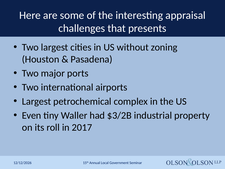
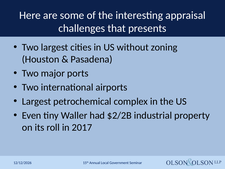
$3/2B: $3/2B -> $2/2B (119, 115)
